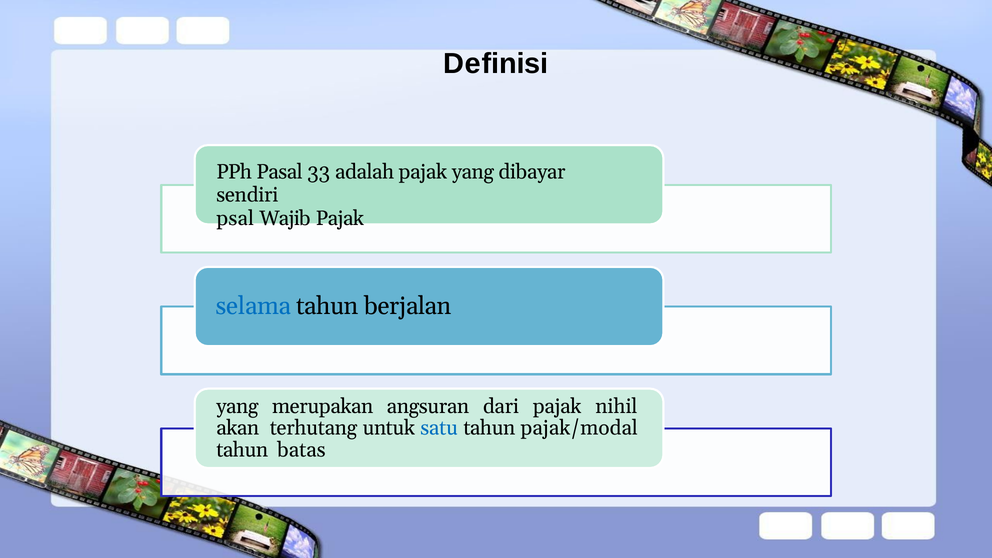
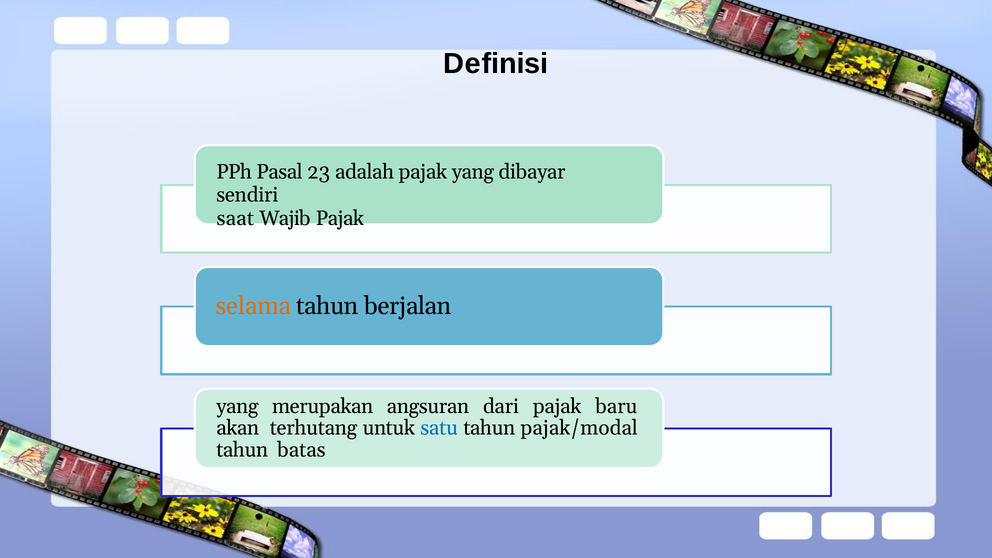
33: 33 -> 23 (319, 172)
psal: psal -> saat (235, 218)
selama colour: blue -> orange (254, 306)
nihil: nihil -> baru (616, 406)
